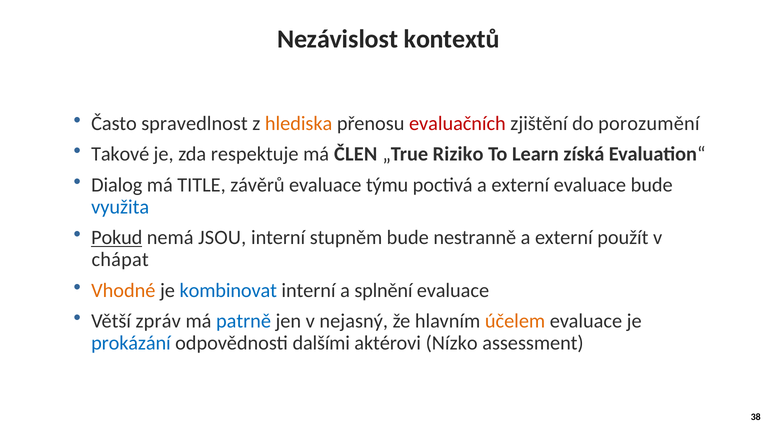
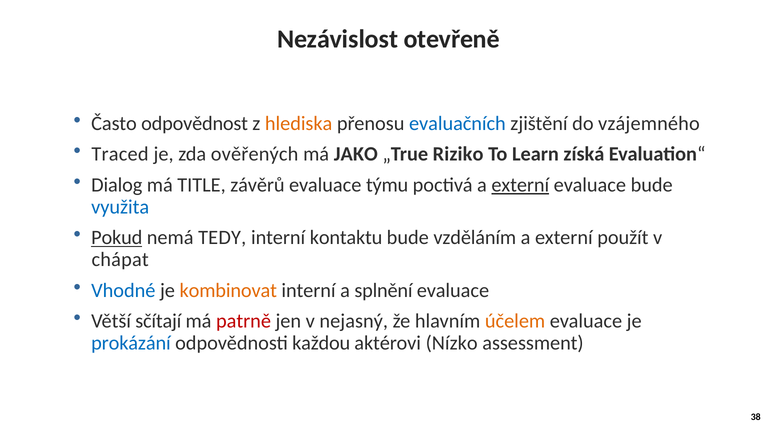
kontextů: kontextů -> otevřeně (452, 39)
spravedlnost: spravedlnost -> odpovědnost (195, 123)
evaluačních colour: red -> blue (457, 123)
porozumění: porozumění -> vzájemného (649, 123)
Takové: Takové -> Traced (120, 154)
respektuje: respektuje -> ověřených (255, 154)
ČLEN: ČLEN -> JAKO (356, 154)
externí underline: none -> present (520, 185)
JSOU: JSOU -> TEDY (222, 237)
stupněm: stupněm -> kontaktu (346, 237)
nestranně: nestranně -> vzděláním (475, 237)
Vhodné colour: orange -> blue (123, 290)
kombinovat colour: blue -> orange (228, 290)
zpráv: zpráv -> sčítají (158, 321)
patrně colour: blue -> red (244, 321)
dalšími: dalšími -> každou (321, 343)
